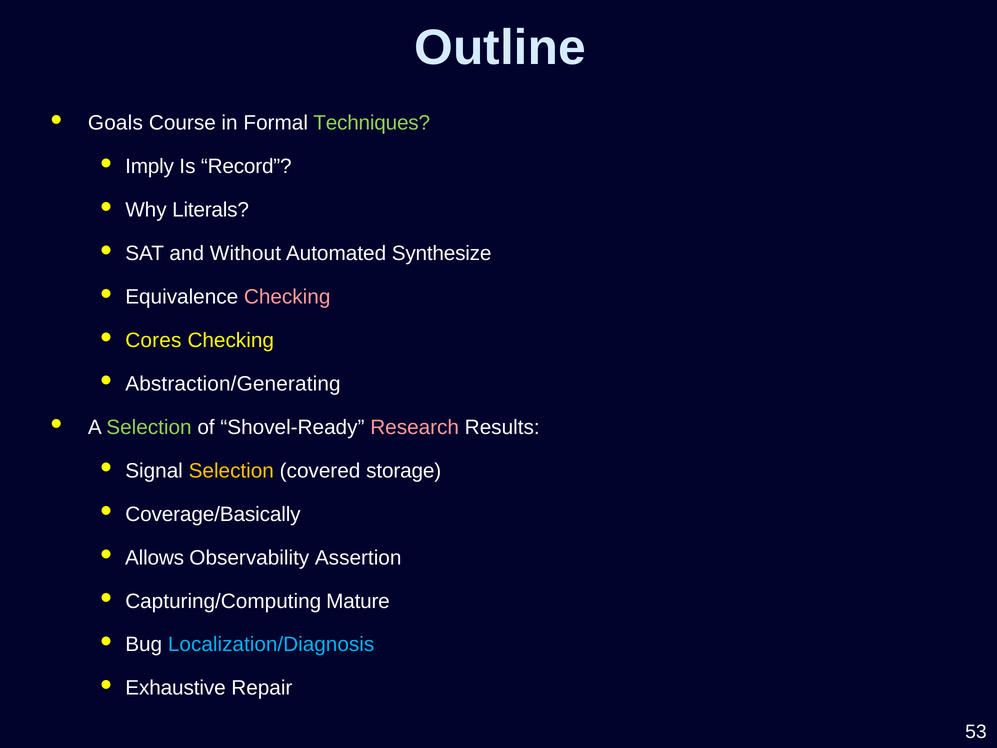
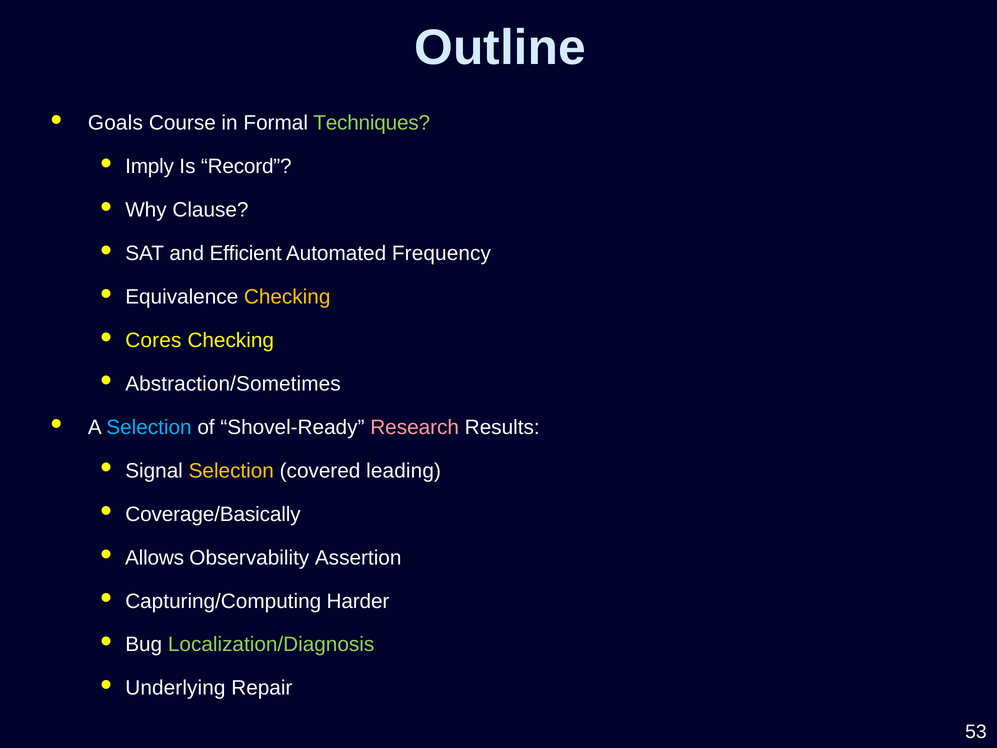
Literals: Literals -> Clause (210, 210)
Without: Without -> Efficient (246, 253)
Synthesize: Synthesize -> Frequency (441, 253)
Checking colour: pink -> yellow (287, 297)
Abstraction/Generating: Abstraction/Generating -> Abstraction/Sometimes (233, 384)
Selection colour: light green -> light blue (149, 427)
storage: storage -> leading (404, 471)
Mature: Mature -> Harder (358, 601)
Localization/Diagnosis colour: light blue -> light green (271, 644)
Exhaustive: Exhaustive -> Underlying (175, 688)
